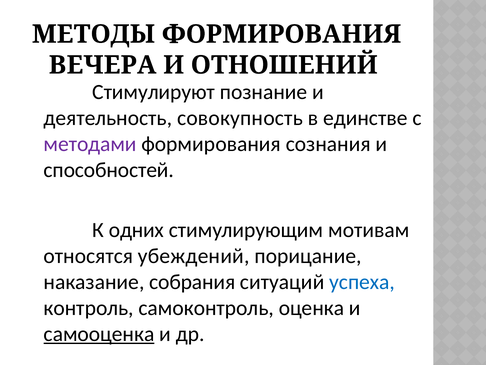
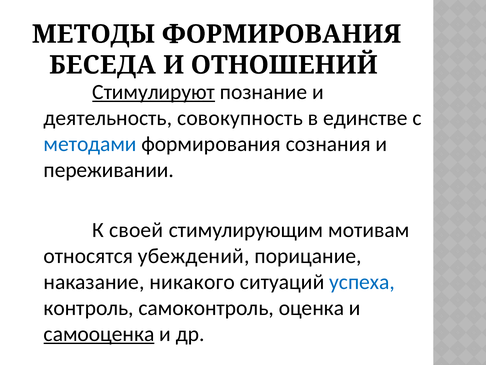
ВЕЧЕРА: ВЕЧЕРА -> БЕСЕДА (102, 65)
Стимулируют underline: none -> present (154, 92)
методами colour: purple -> blue (90, 144)
способностей: способностей -> переживании (109, 170)
одних: одних -> своей (136, 230)
собрания: собрания -> никакого (192, 282)
